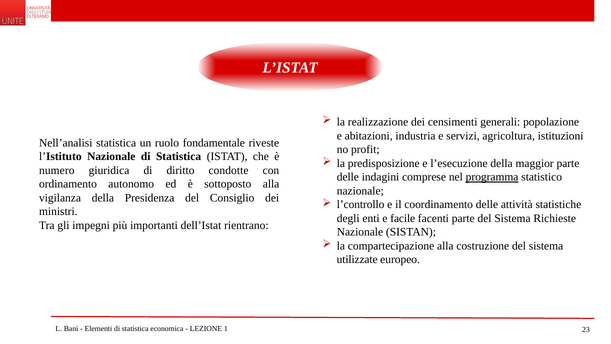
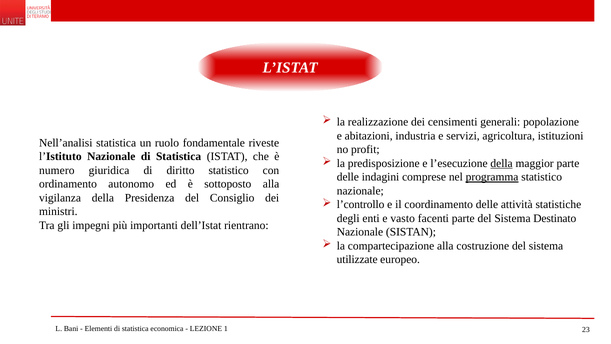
della underline: none -> present (502, 163)
diritto condotte: condotte -> statistico (229, 170)
facile: facile -> vasto (403, 218)
Richieste: Richieste -> Destinato (555, 218)
